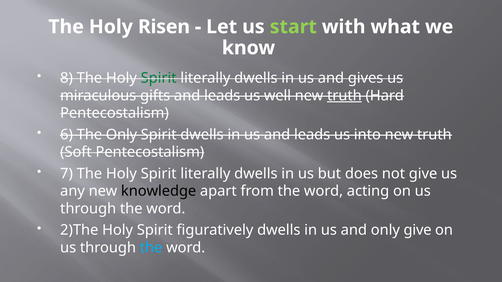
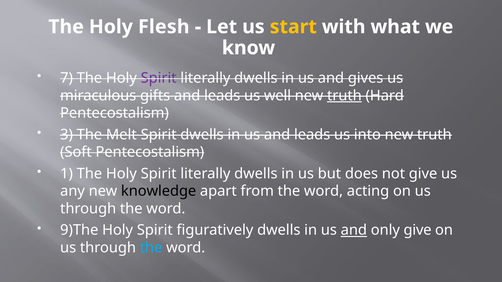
Risen: Risen -> Flesh (164, 27)
start colour: light green -> yellow (293, 27)
8: 8 -> 7 (67, 78)
Spirit colour: green -> purple (159, 78)
6: 6 -> 3 (67, 135)
The Only: Only -> Melt (121, 135)
7: 7 -> 1 (67, 174)
2)The: 2)The -> 9)The (79, 230)
and underline: none -> present (354, 230)
